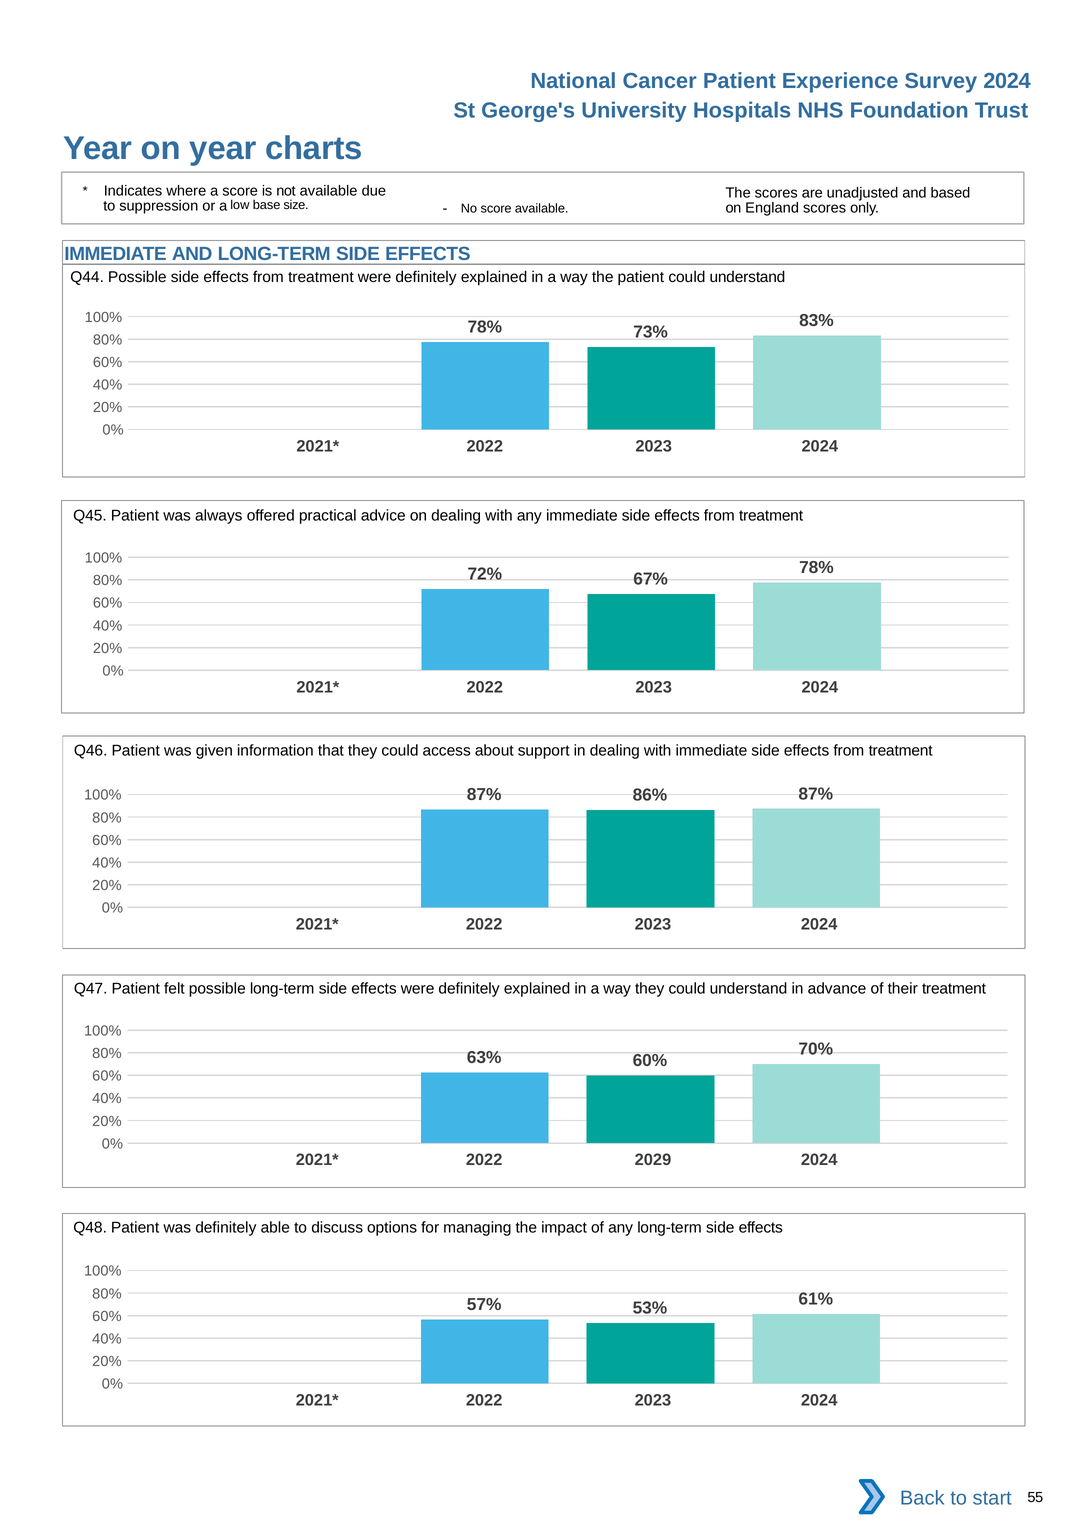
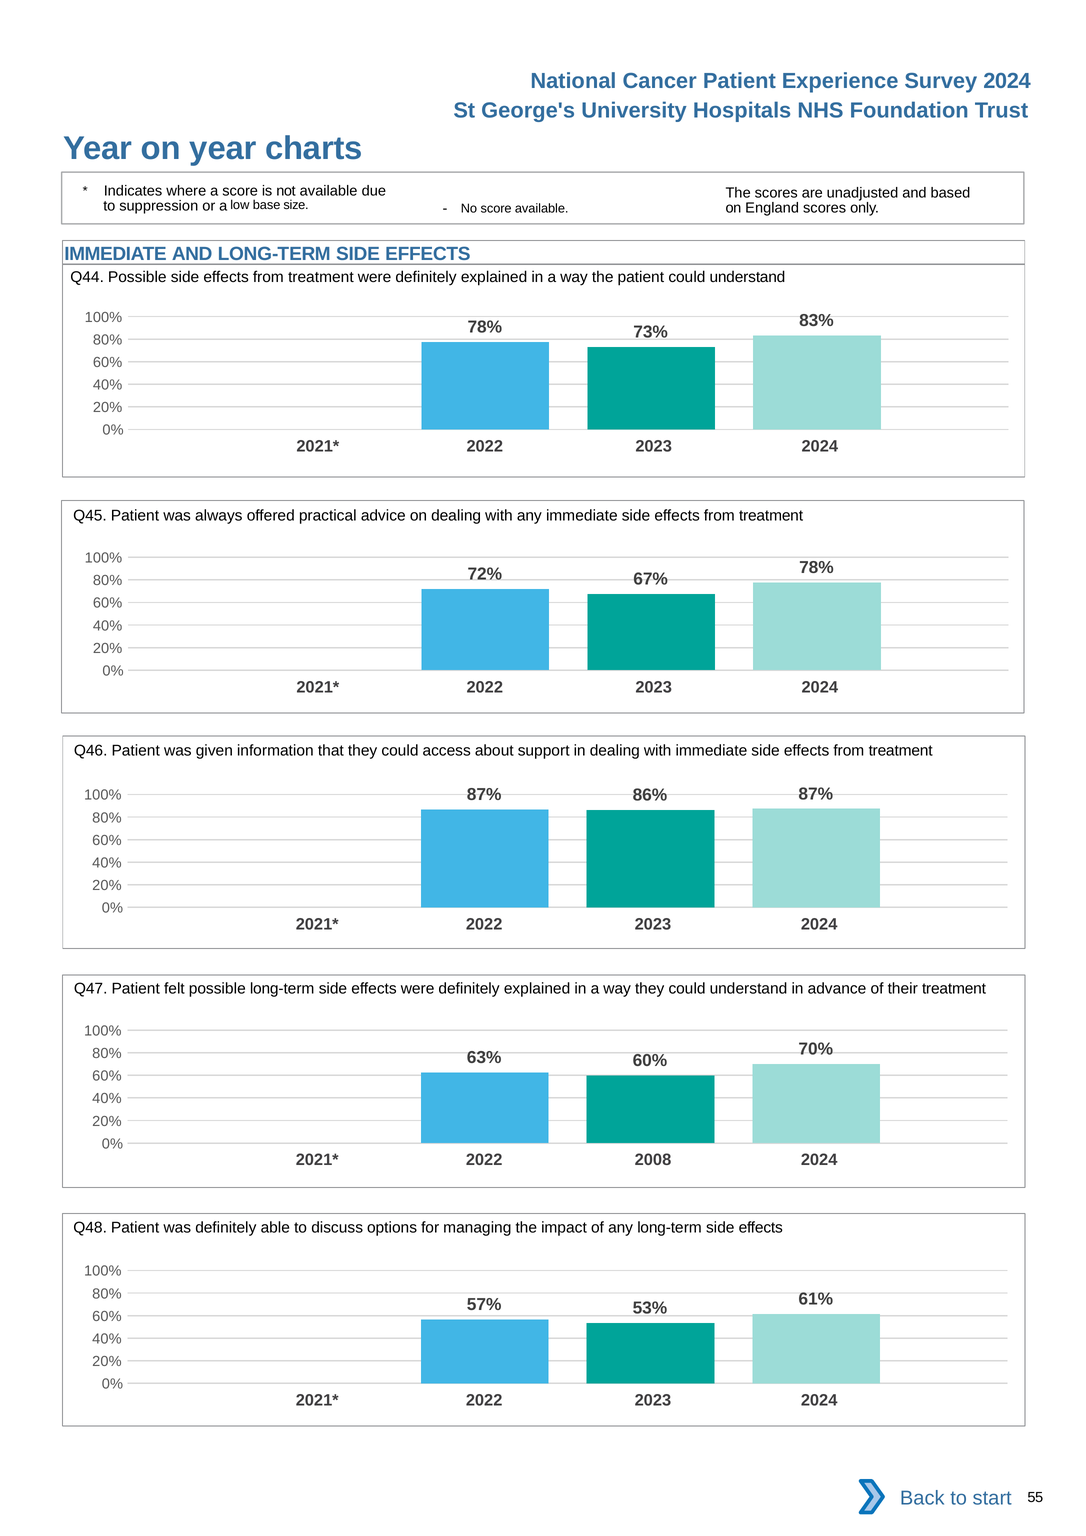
2029: 2029 -> 2008 (653, 1160)
